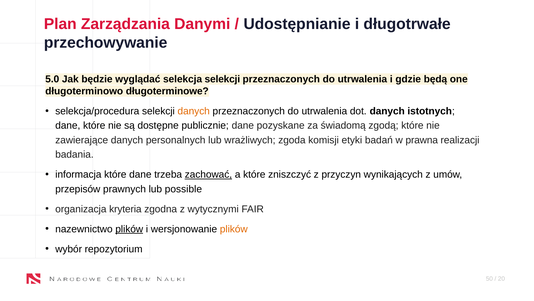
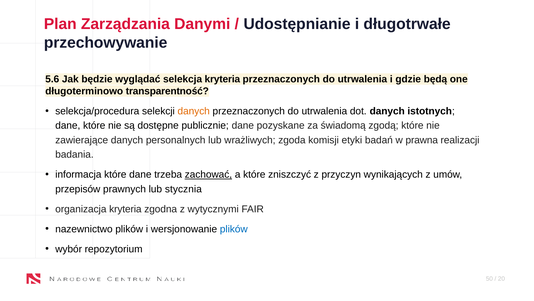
5.0: 5.0 -> 5.6 (52, 79)
selekcja selekcji: selekcji -> kryteria (222, 79)
długoterminowe: długoterminowe -> transparentność (167, 91)
possible: possible -> stycznia (183, 189)
plików underline: present -> none (129, 229)
plików colour: orange -> blue (234, 229)
